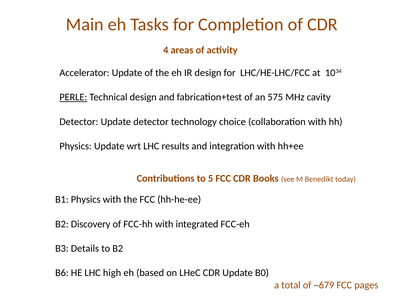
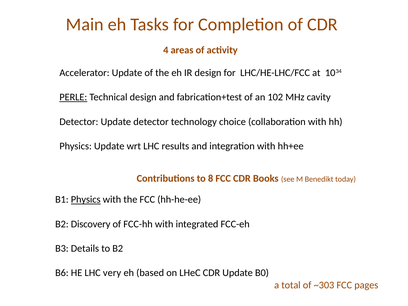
575: 575 -> 102 (275, 97)
5: 5 -> 8 (211, 179)
Physics underline: none -> present (86, 199)
high: high -> very (112, 273)
~679: ~679 -> ~303 (324, 285)
